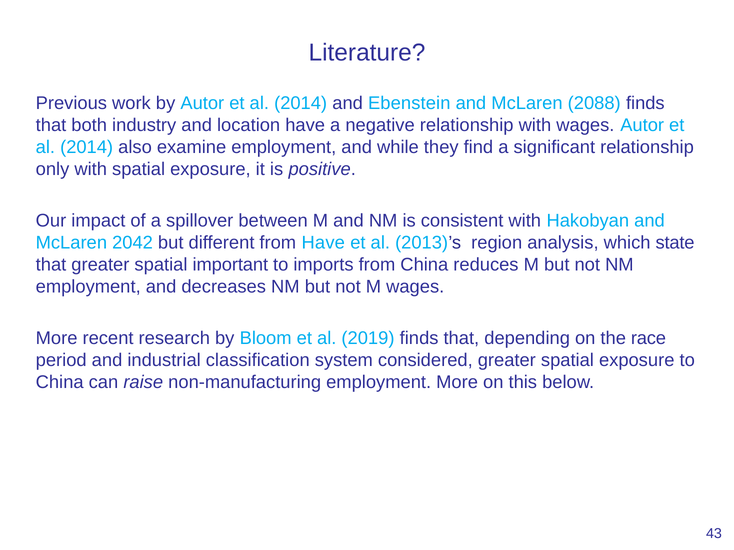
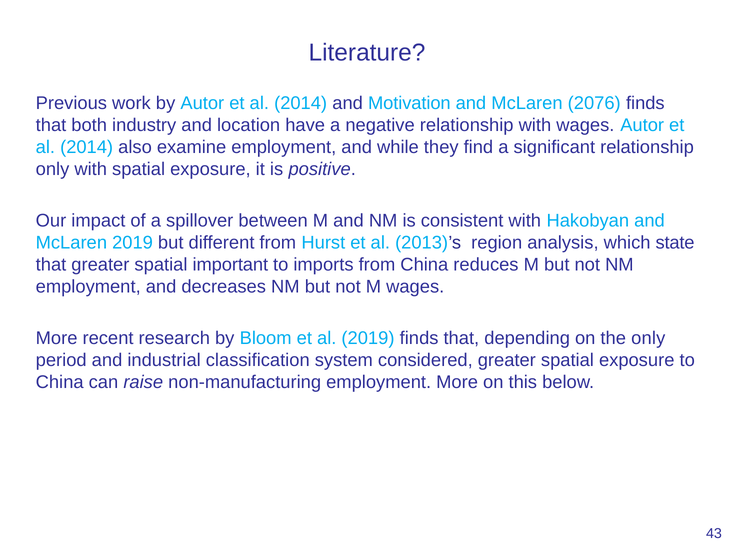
Ebenstein: Ebenstein -> Motivation (409, 103)
2088: 2088 -> 2076 (594, 103)
McLaren 2042: 2042 -> 2019 (133, 243)
from Have: Have -> Hurst (323, 243)
the race: race -> only (648, 338)
